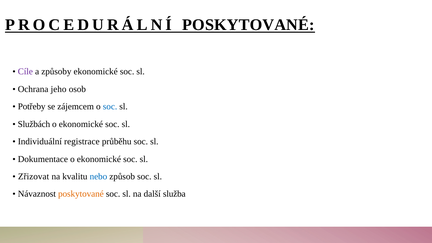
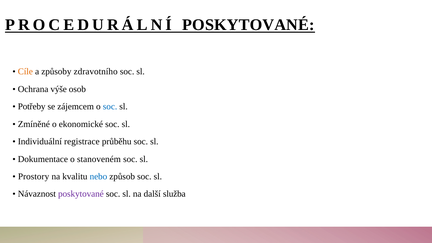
Cíle colour: purple -> orange (25, 72)
způsoby ekonomické: ekonomické -> zdravotního (96, 72)
jeho: jeho -> výše (59, 89)
Službách: Službách -> Zmíněné (34, 124)
Dokumentace o ekonomické: ekonomické -> stanoveném (99, 159)
Zřizovat: Zřizovat -> Prostory (34, 177)
poskytované colour: orange -> purple (81, 194)
